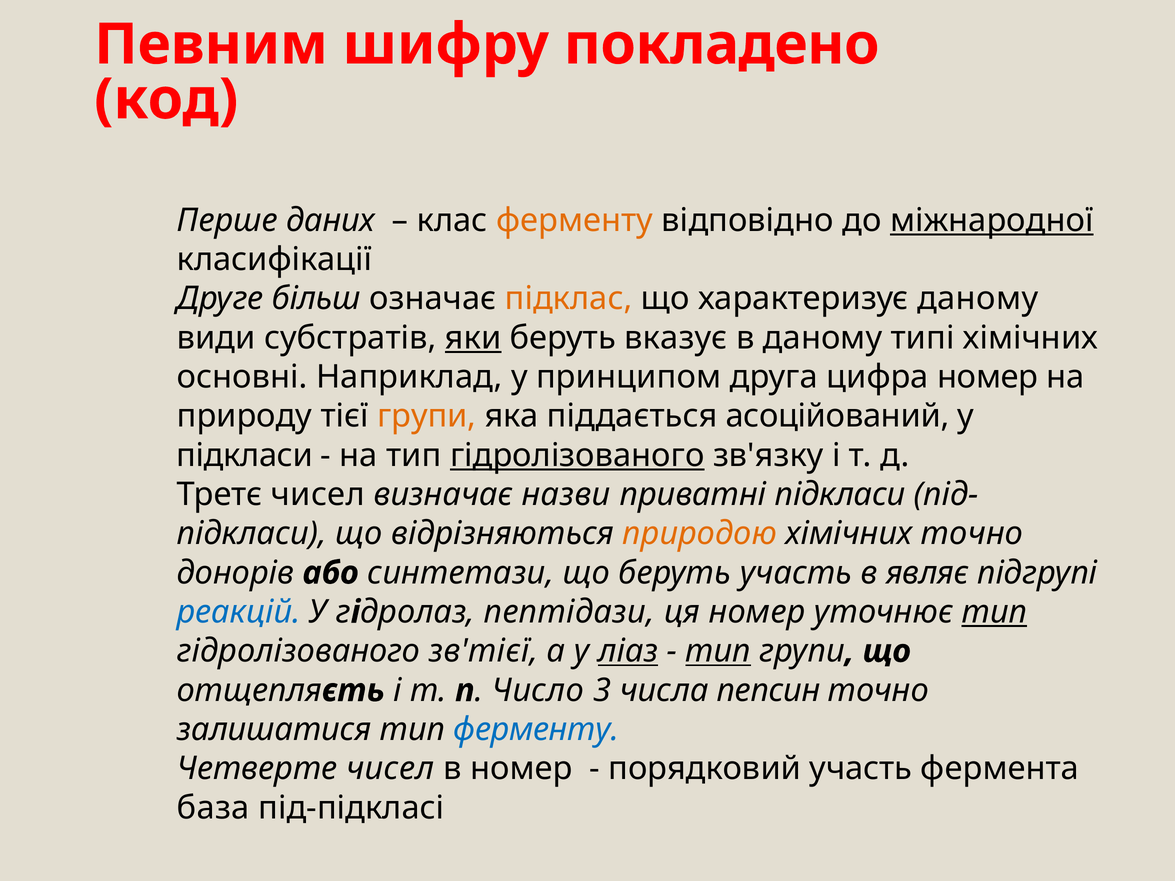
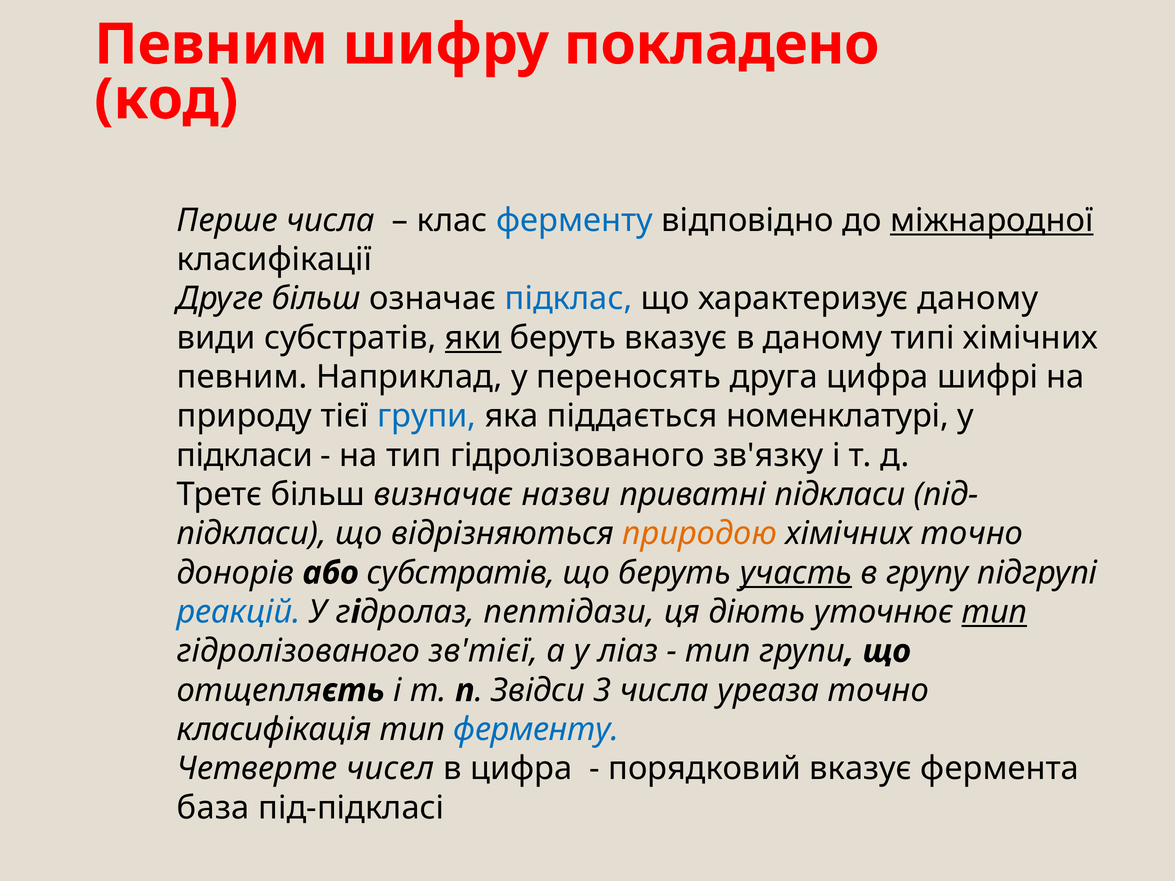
Перше даних: даних -> числа (330, 220)
ферменту colour: orange -> blue (575, 220)
підклас colour: orange -> blue (569, 299)
основні: основні -> певним (242, 377)
принципом: принципом -> переносять (629, 377)
цифра номер: номер -> шифрі (988, 377)
групи colour: orange -> blue (427, 416)
асоційований: асоційований -> номенклатурі (837, 416)
гідролізованого underline: present -> none (577, 455)
Третє чисел: чисел -> більш (318, 495)
або синтетази: синтетази -> субстратів (461, 573)
участь underline: none -> present (796, 573)
являє: являє -> групу (927, 573)
ця номер: номер -> діють (757, 612)
ліаз underline: present -> none (628, 651)
тип underline: present -> none (718, 651)
Число: Число -> Звідси (538, 691)
пепсин: пепсин -> уреаза (768, 691)
залишатися: залишатися -> класифікація (274, 730)
в номер: номер -> цифра (521, 769)
порядковий участь: участь -> вказує (861, 769)
